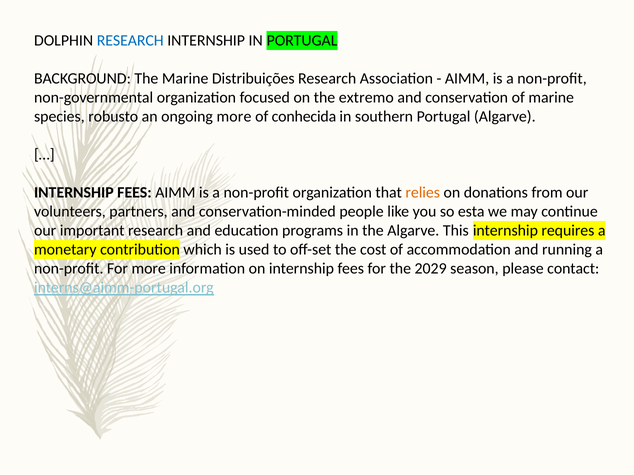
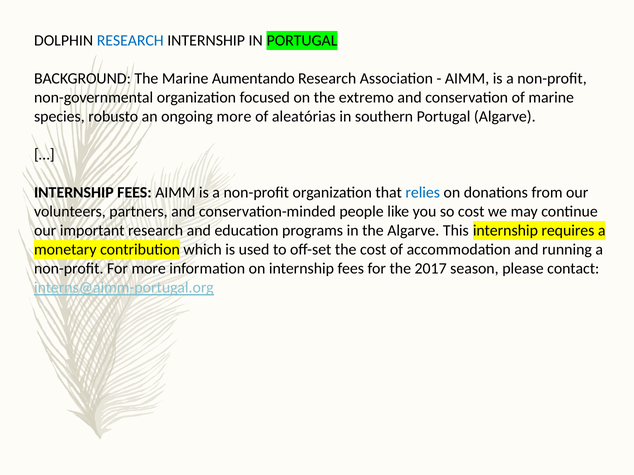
Distribuições: Distribuições -> Aumentando (253, 79)
conhecida: conhecida -> aleatórias (304, 117)
relies colour: orange -> blue (423, 193)
so esta: esta -> cost (471, 212)
2029: 2029 -> 2017 (431, 269)
